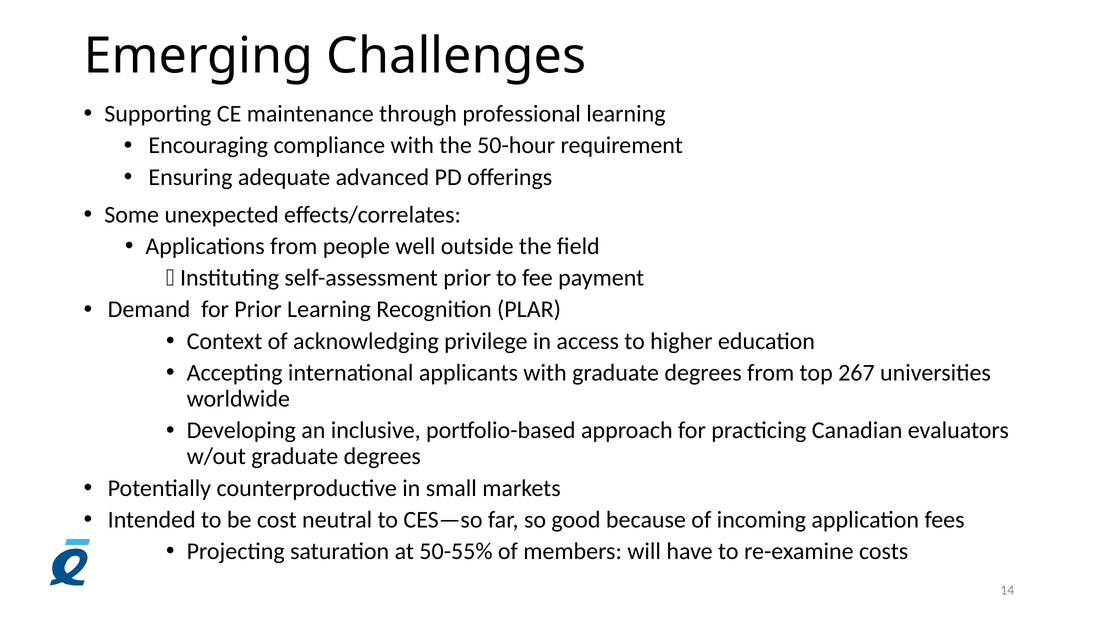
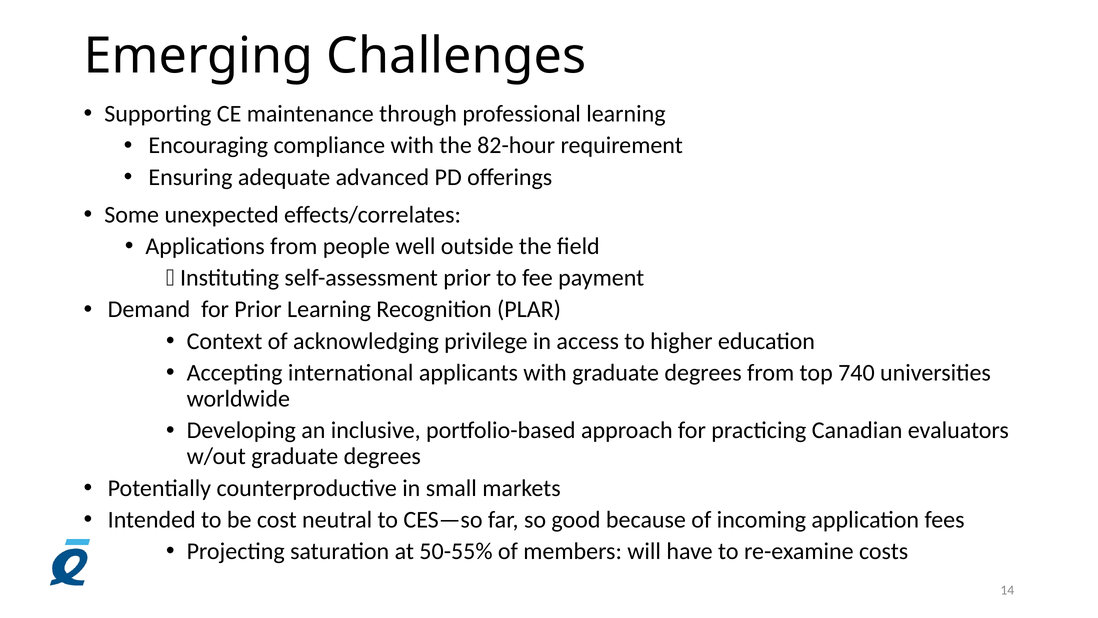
50-hour: 50-hour -> 82-hour (516, 145)
267: 267 -> 740 (856, 373)
